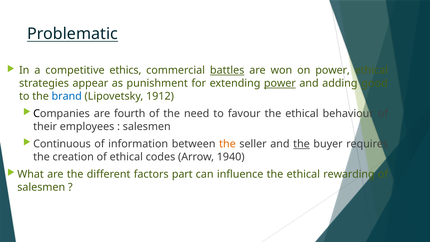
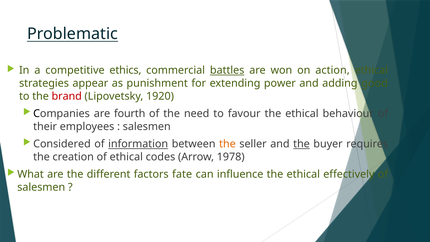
on power: power -> action (332, 70)
power underline: present -> none (280, 83)
brand colour: blue -> red (67, 96)
1912: 1912 -> 1920 (160, 96)
Continuous: Continuous -> Considered (62, 144)
information underline: none -> present (138, 144)
1940: 1940 -> 1978 (231, 157)
part: part -> fate (182, 174)
rewarding: rewarding -> effectively (349, 174)
